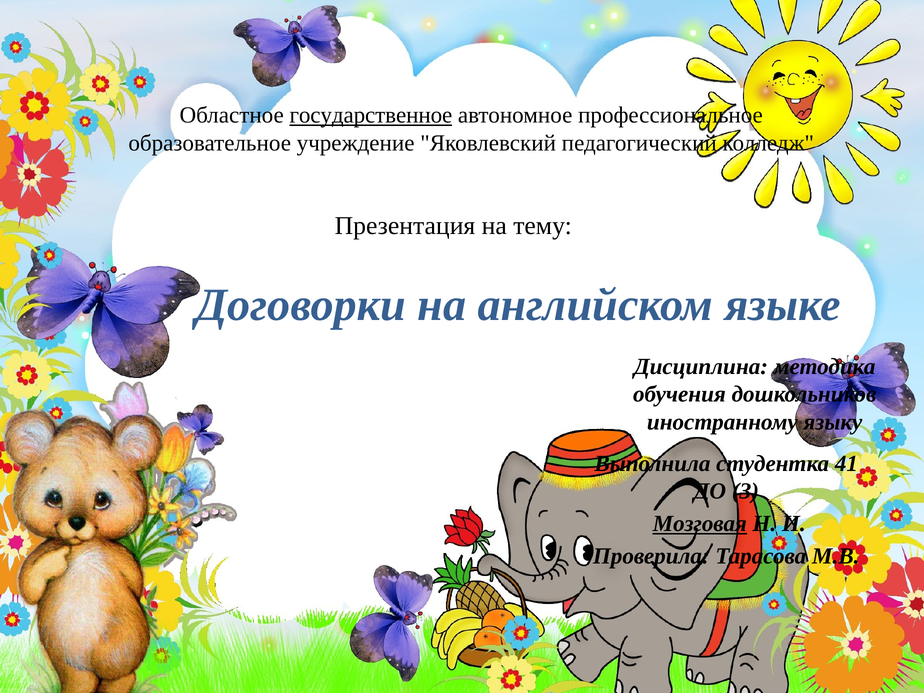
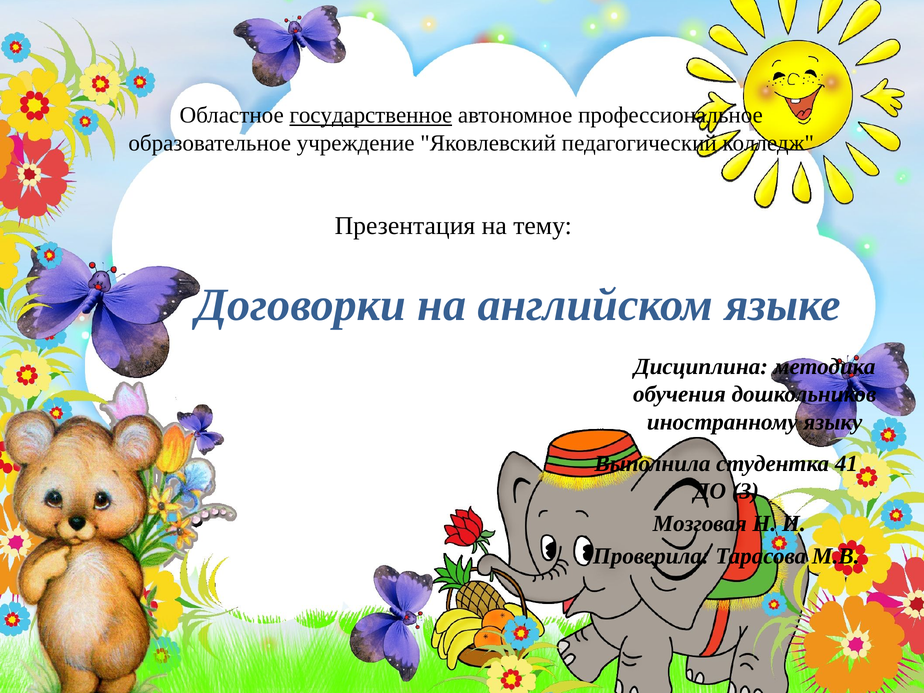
Мозговая underline: present -> none (700, 524)
